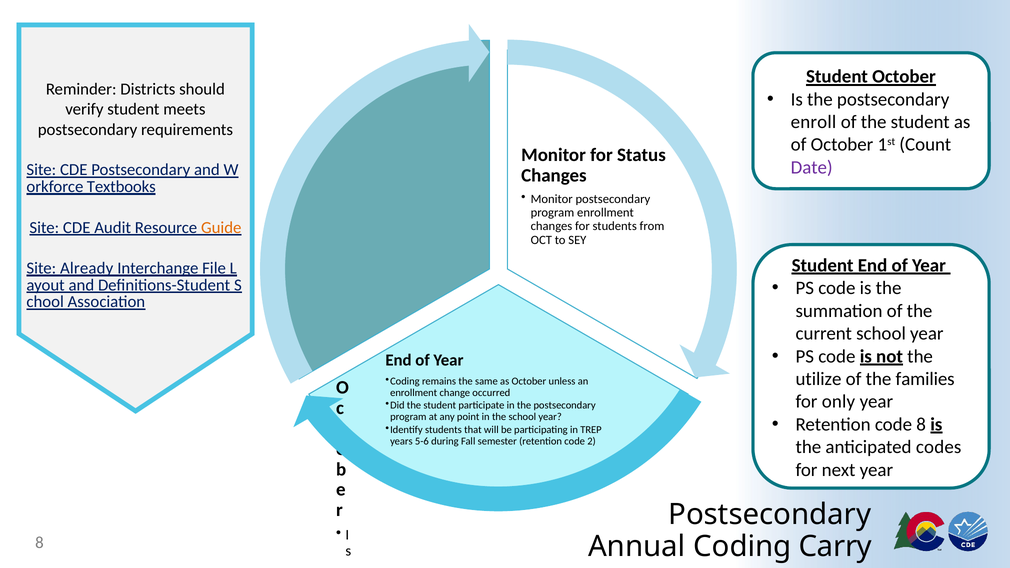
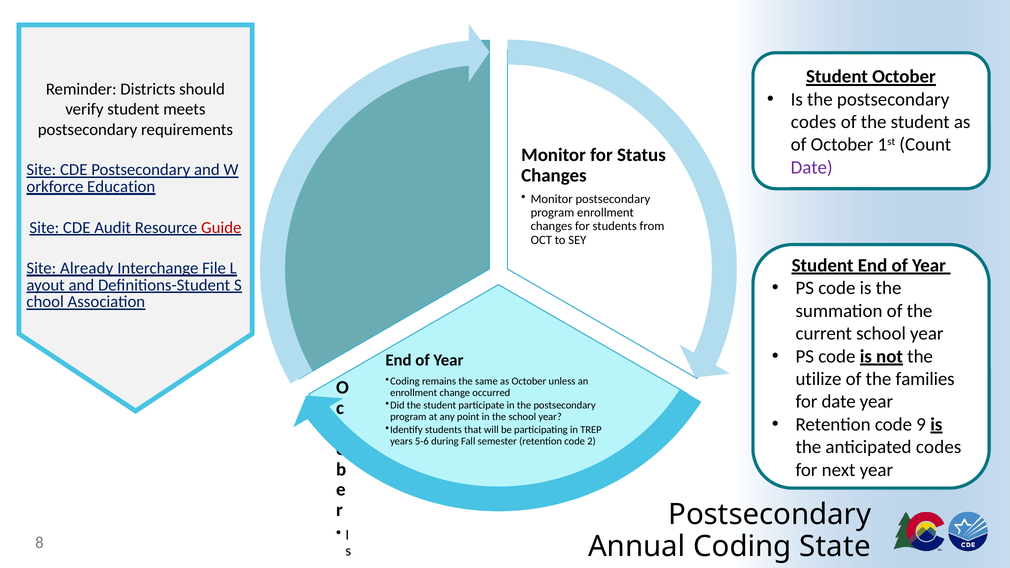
enroll: enroll -> codes (814, 122)
Textbooks: Textbooks -> Education (121, 187)
Guide colour: orange -> red (221, 228)
for only: only -> date (839, 402)
code 8: 8 -> 9 (921, 425)
Carry: Carry -> State (835, 547)
